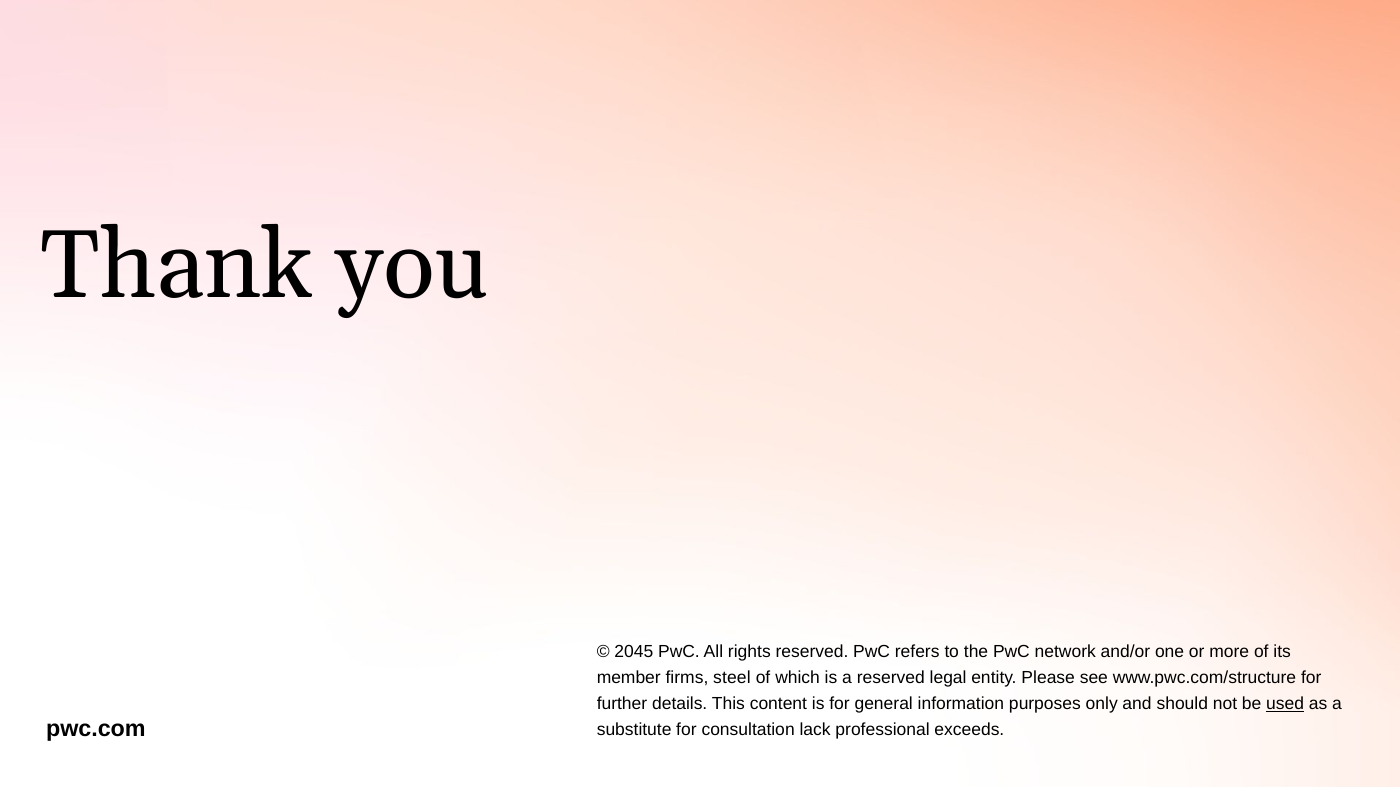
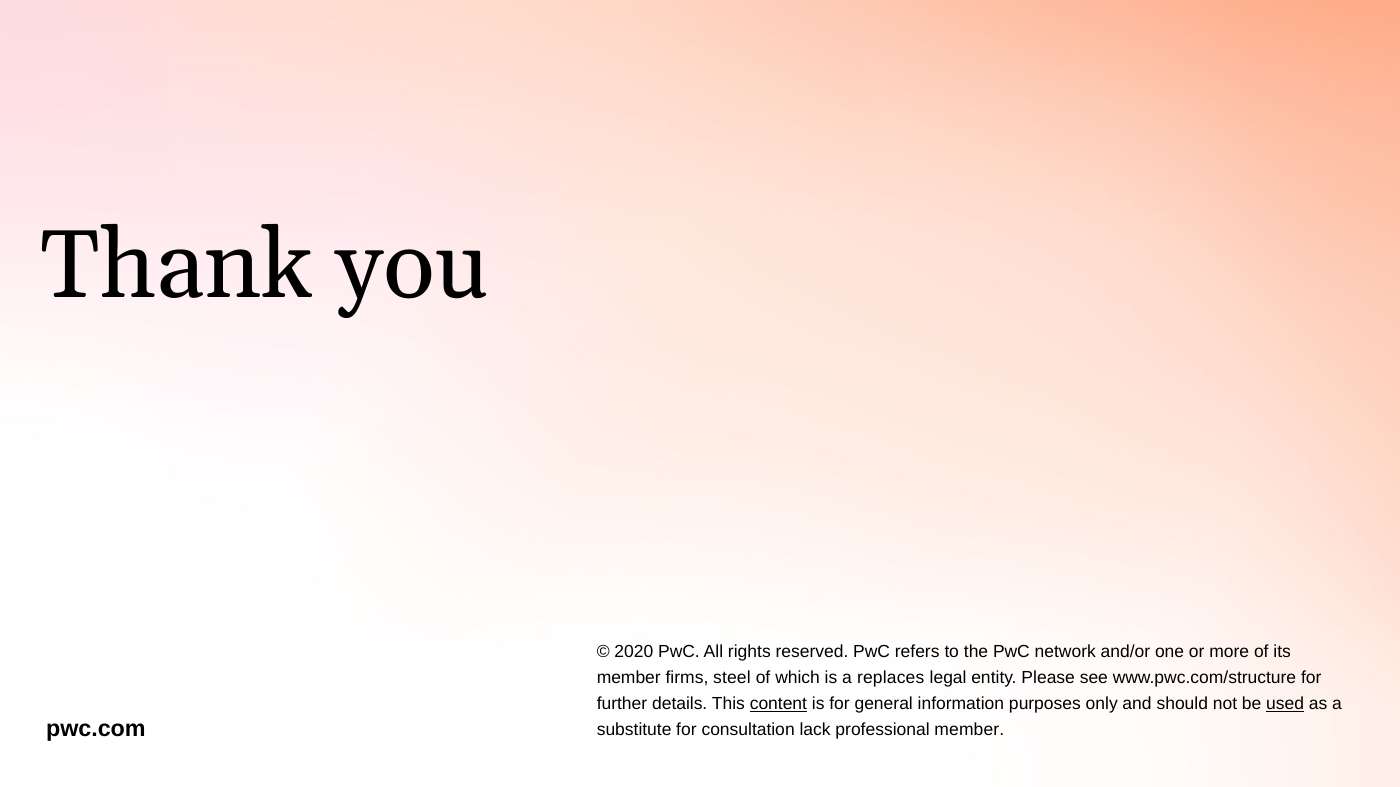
2045: 2045 -> 2020 (634, 652)
a reserved: reserved -> replaces (891, 678)
content underline: none -> present (778, 704)
professional exceeds: exceeds -> member (969, 731)
